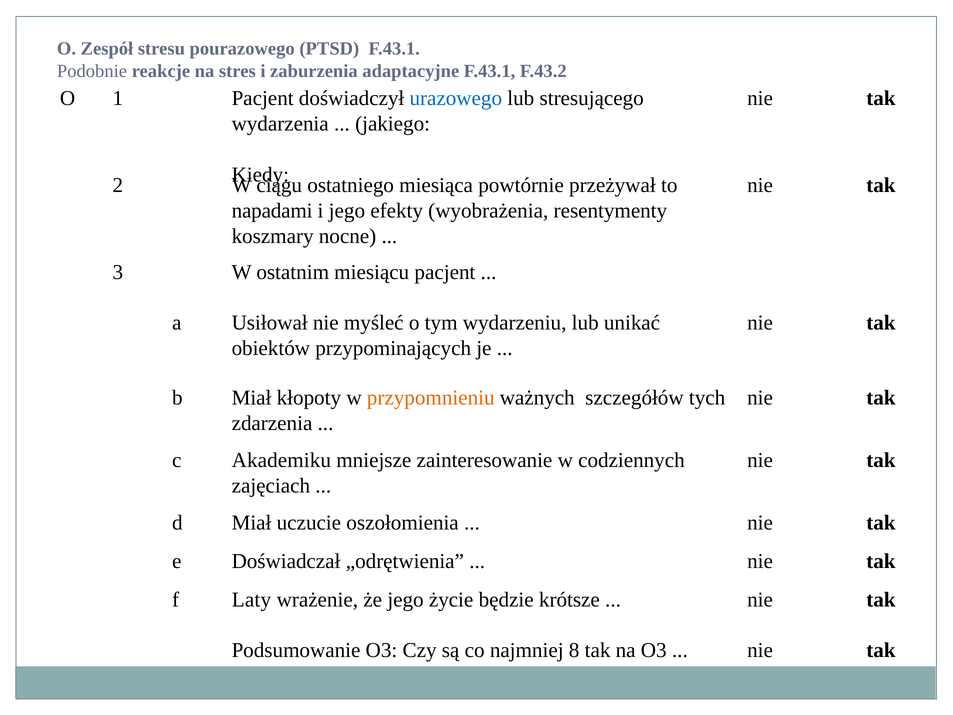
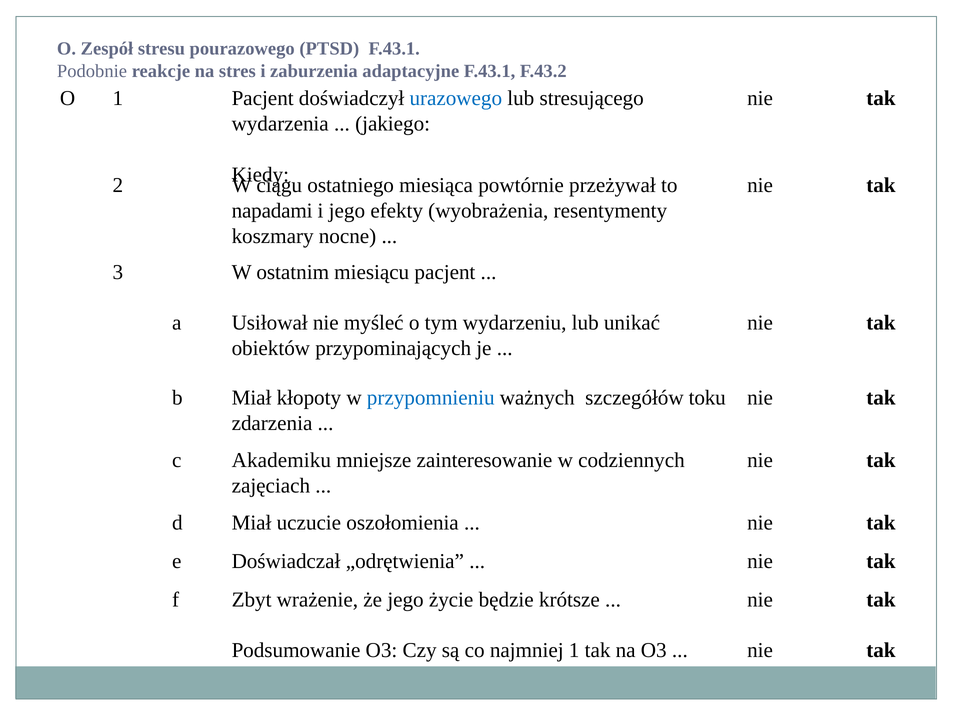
przypomnieniu colour: orange -> blue (431, 397)
tych: tych -> toku (707, 397)
Laty: Laty -> Zbyt (252, 599)
najmniej 8: 8 -> 1 (574, 650)
